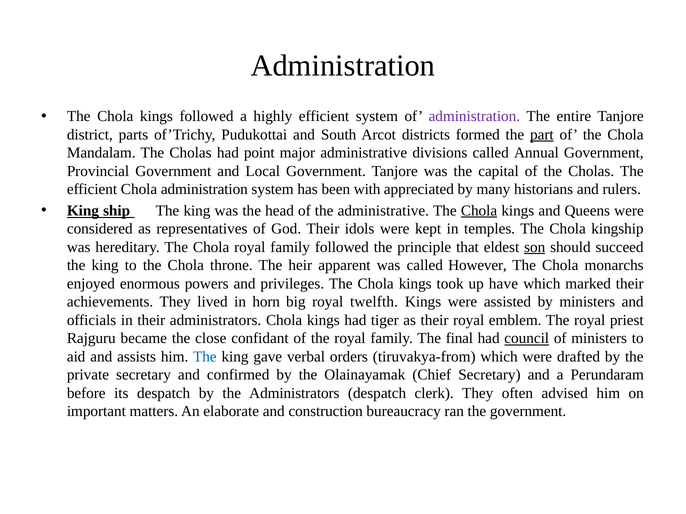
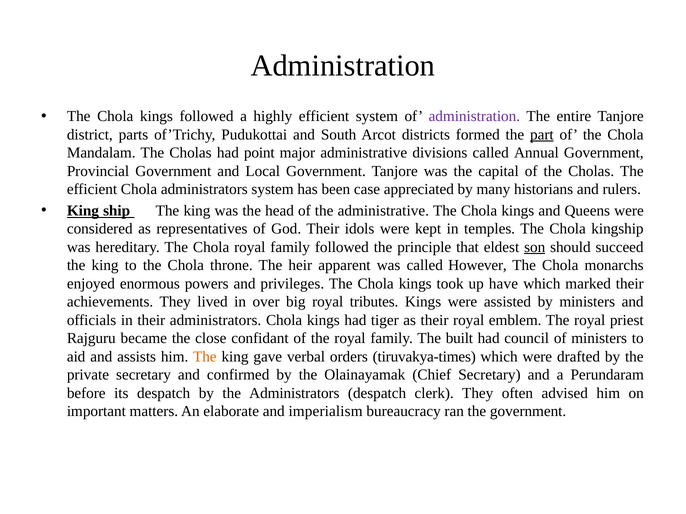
Chola administration: administration -> administrators (204, 190)
with: with -> case (367, 190)
Chola underline: present -> none (479, 211)
horn: horn -> over (266, 302)
twelfth: twelfth -> tributes (374, 302)
final: final -> built (459, 339)
council underline: present -> none (527, 339)
The colour: blue -> orange (205, 357)
tiruvakya-from: tiruvakya-from -> tiruvakya-times (424, 357)
construction: construction -> imperialism (326, 412)
